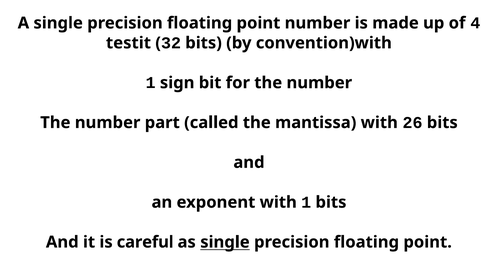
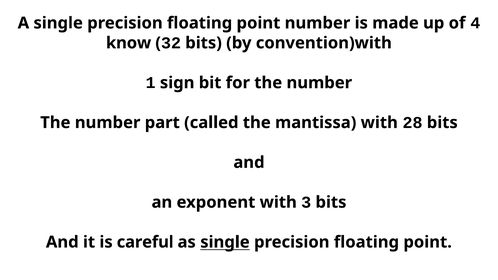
testit: testit -> know (129, 43)
26: 26 -> 28 (413, 123)
with 1: 1 -> 3 (306, 202)
